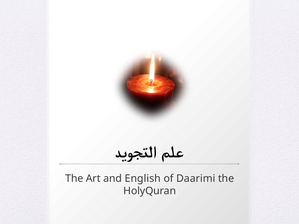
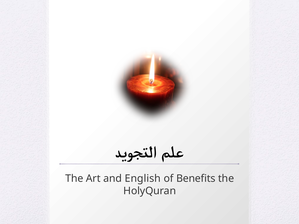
Daarimi: Daarimi -> Benefits (196, 179)
